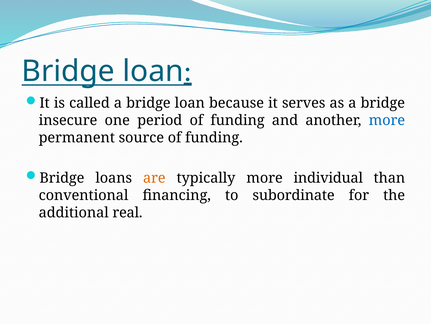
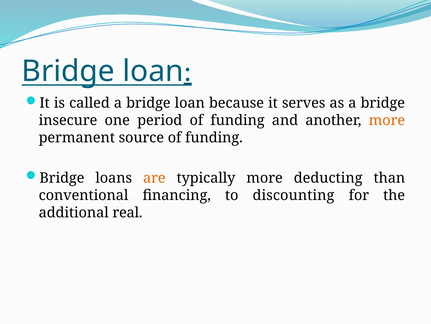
more colour: blue -> orange (387, 120)
individual: individual -> deducting (328, 178)
subordinate: subordinate -> discounting (293, 195)
